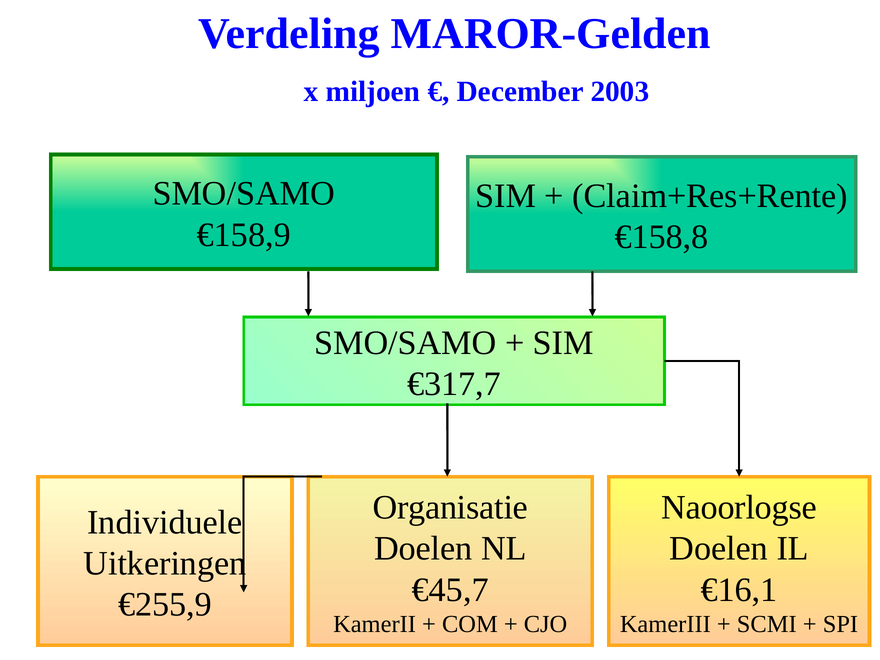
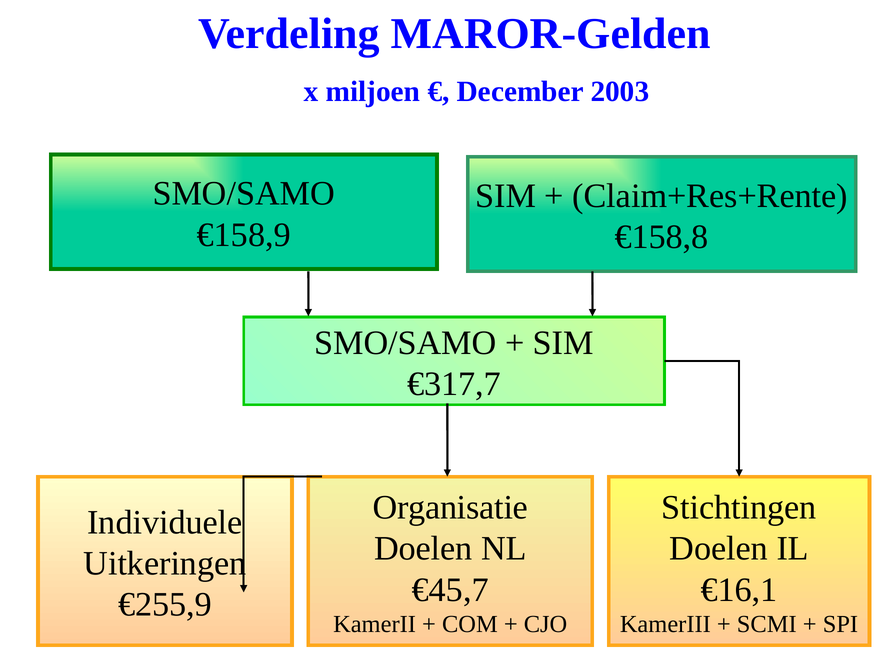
Naoorlogse: Naoorlogse -> Stichtingen (739, 508)
